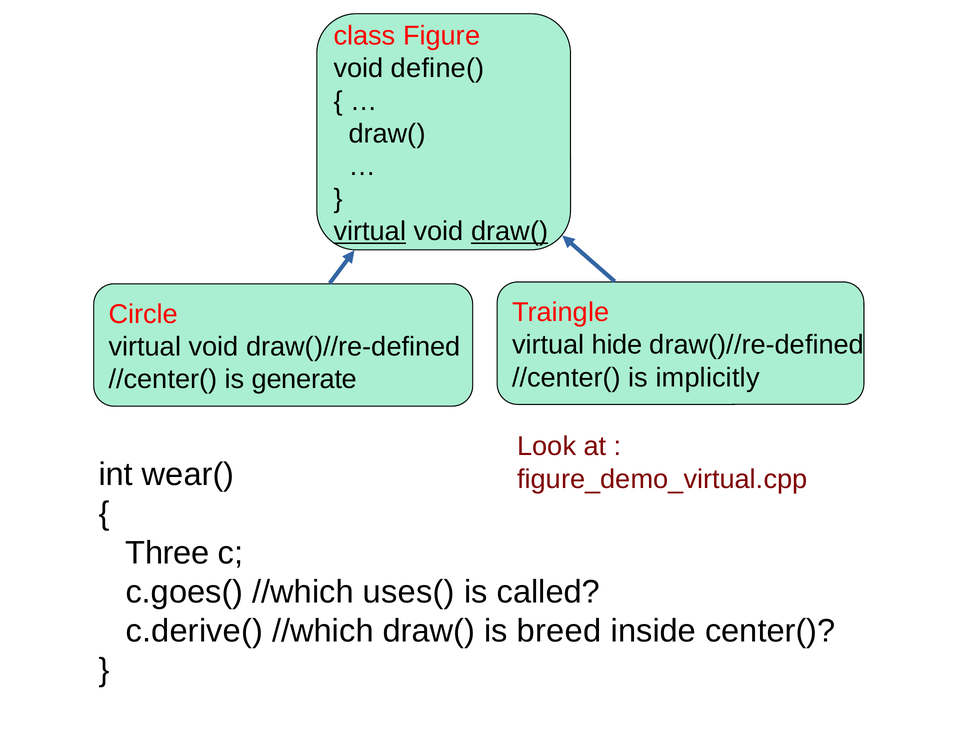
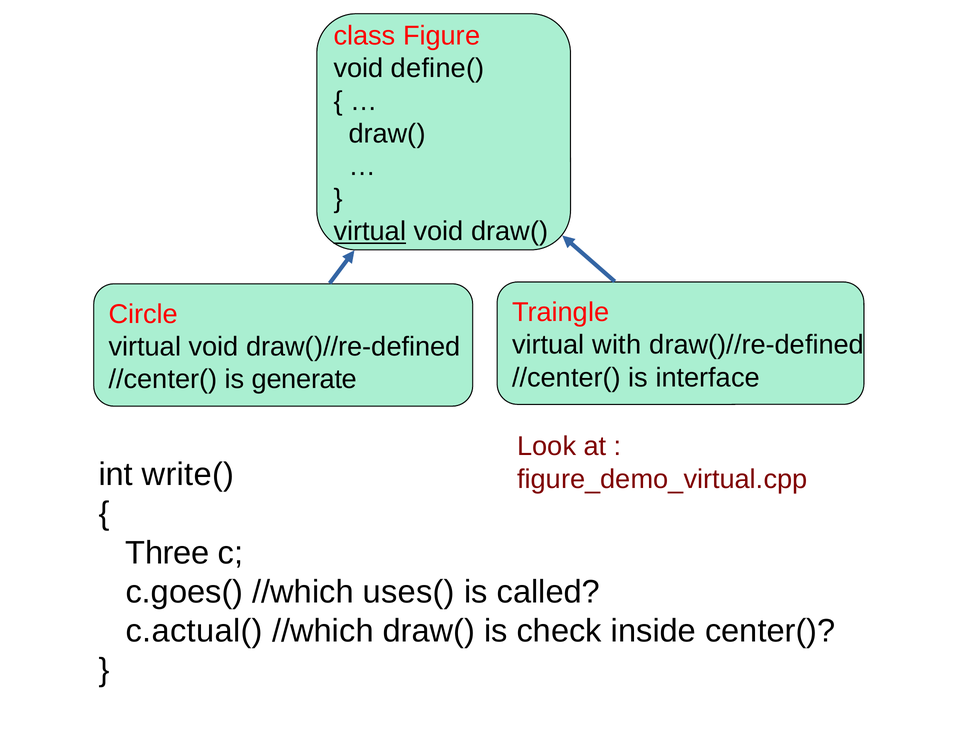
draw( underline: present -> none (510, 232)
hide: hide -> with (617, 345)
implicitly: implicitly -> interface (708, 378)
wear(: wear( -> write( (188, 475)
c.derive(: c.derive( -> c.actual( (194, 631)
breed: breed -> check (559, 631)
